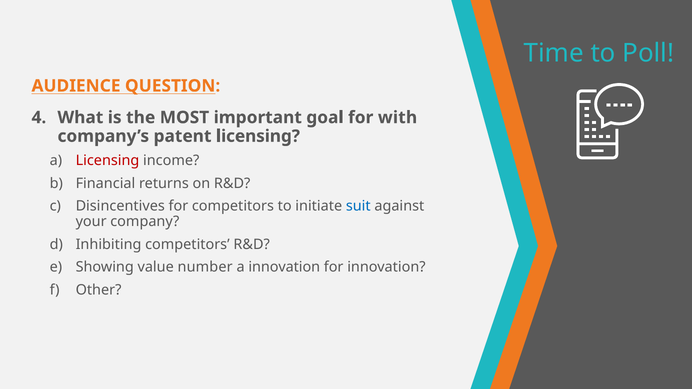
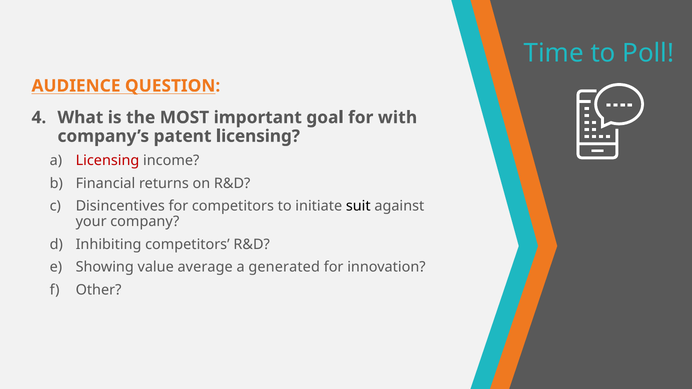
suit colour: blue -> black (358, 206)
number: number -> average (205, 267)
a innovation: innovation -> generated (284, 267)
